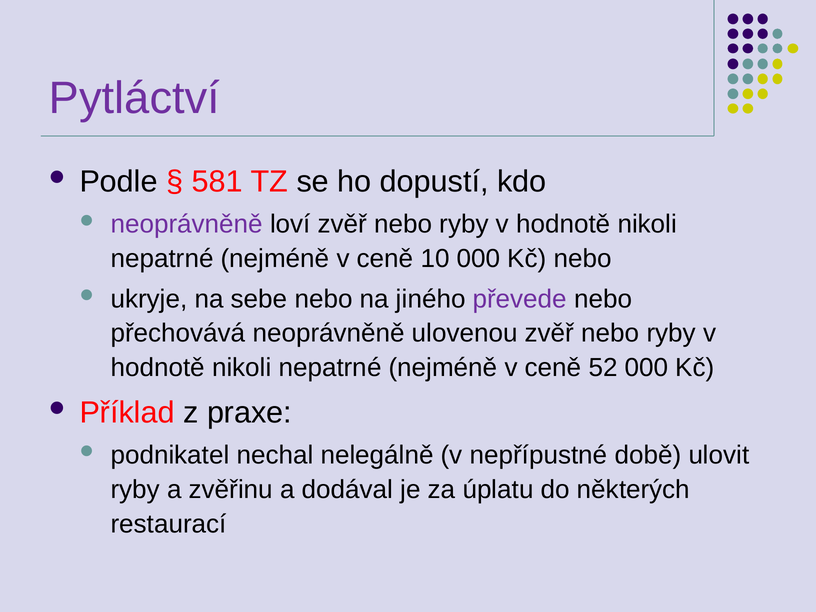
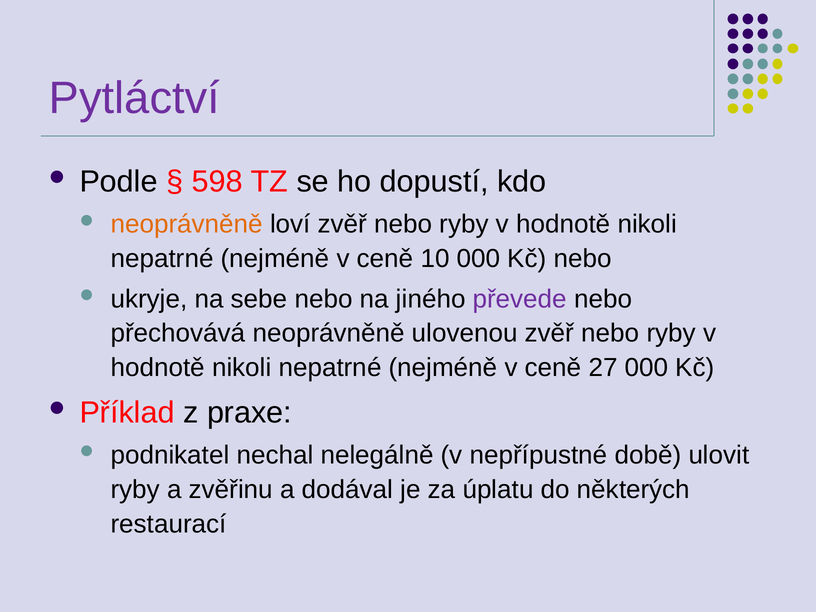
581: 581 -> 598 (217, 182)
neoprávněně colour: purple -> orange (187, 224)
52: 52 -> 27 (603, 368)
